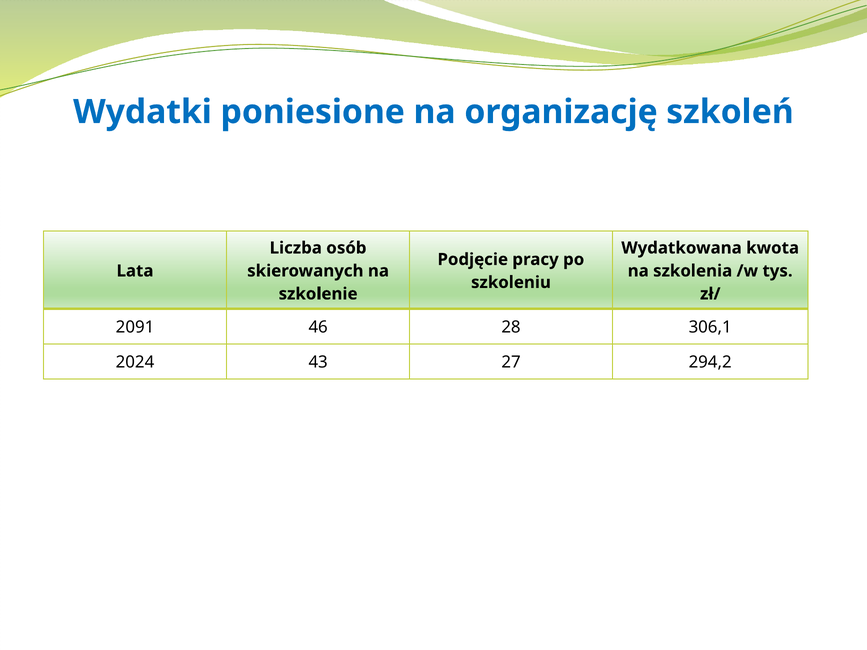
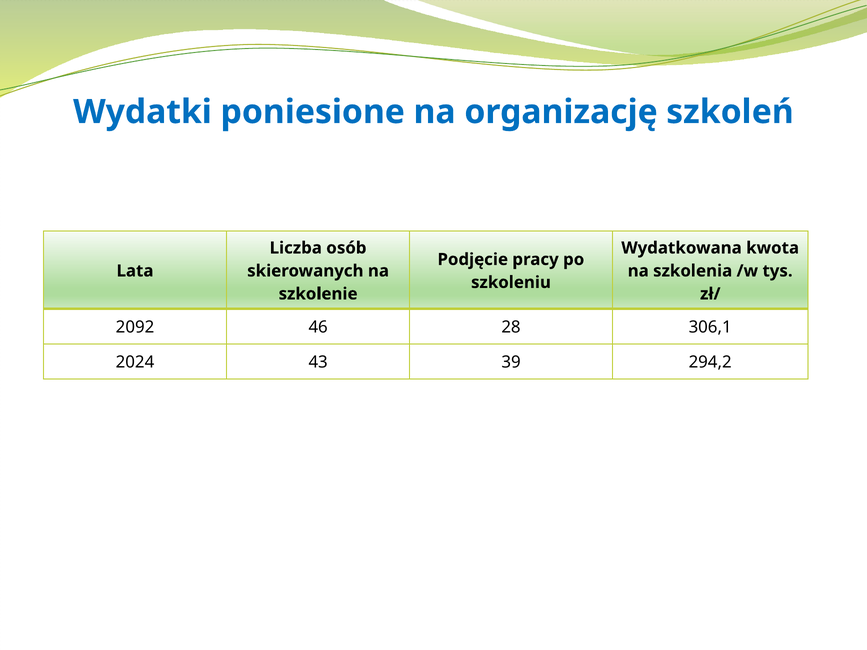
2091: 2091 -> 2092 (135, 327)
27: 27 -> 39 (511, 363)
